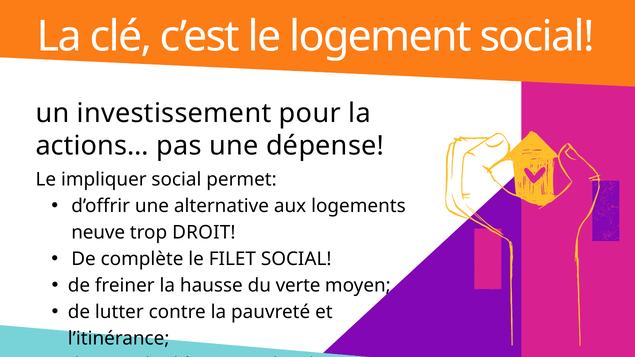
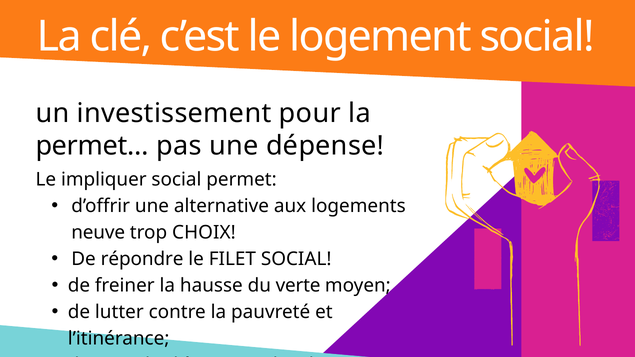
actions…: actions… -> permet… (92, 146)
DROIT: DROIT -> CHOIX (204, 233)
complète: complète -> répondre (142, 259)
